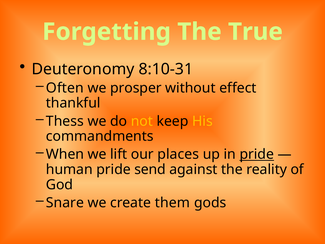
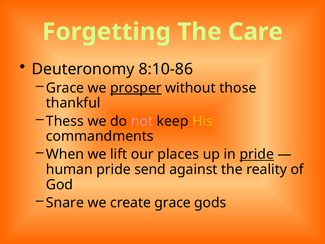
True: True -> Care (255, 32)
8:10-31: 8:10-31 -> 8:10-86 (166, 69)
Often: Often -> Grace (65, 88)
prosper underline: none -> present (136, 88)
effect: effect -> those (238, 88)
not colour: yellow -> pink (142, 121)
create them: them -> grace (173, 202)
